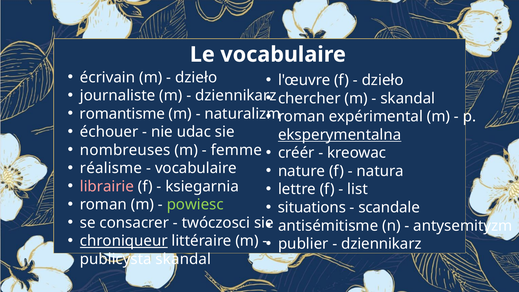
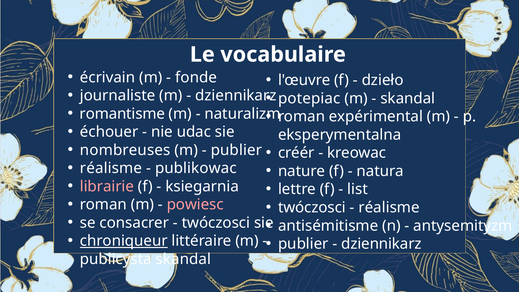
dzieło: dzieło -> fonde (196, 77)
chercher: chercher -> potepiac (309, 98)
eksperymentalna underline: present -> none (340, 135)
femme: femme -> publier (236, 150)
vocabulaire: vocabulaire -> publikowac (196, 168)
powiesc colour: light green -> pink (195, 205)
situations: situations -> twóczosci (312, 207)
scandale: scandale -> réalisme (389, 207)
